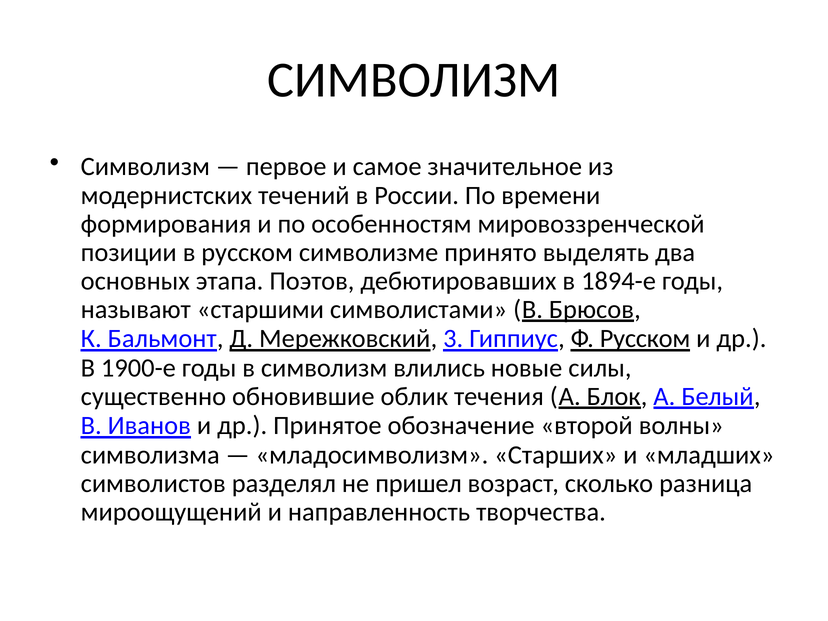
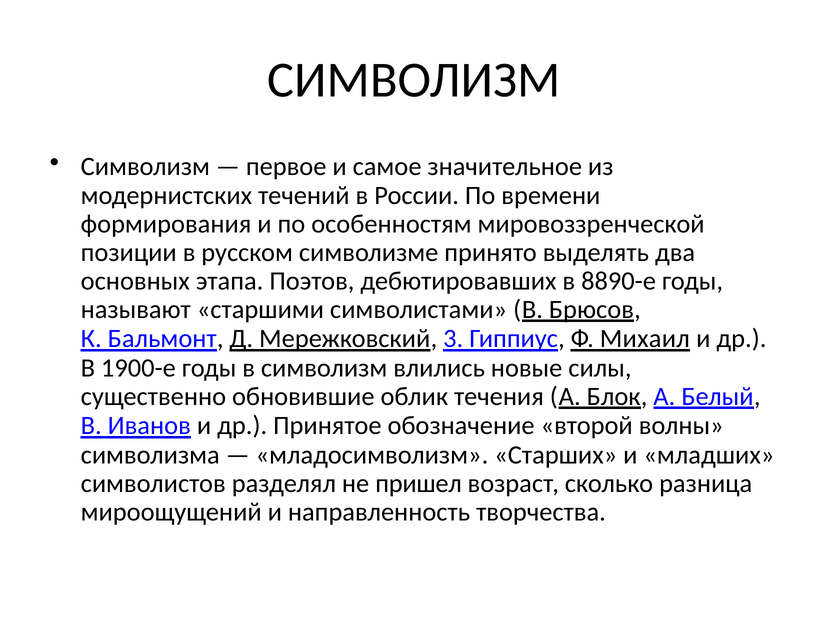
1894-е: 1894-е -> 8890-е (619, 281)
Ф Русском: Русском -> Михаил (645, 339)
